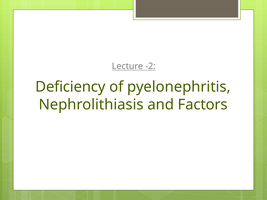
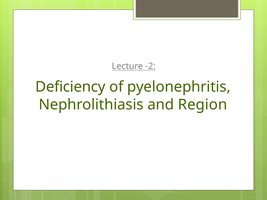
Factors: Factors -> Region (203, 105)
